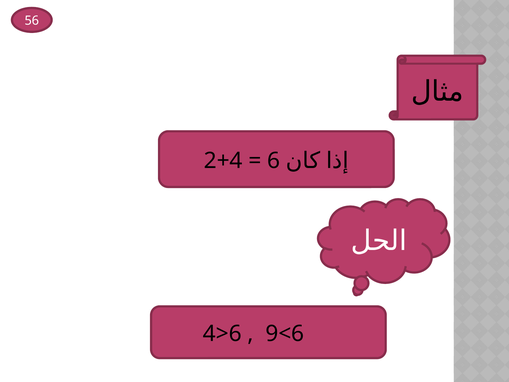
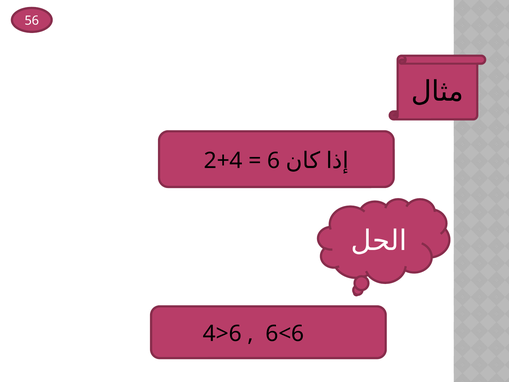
9>6: 9>6 -> 6>6 (285, 334)
